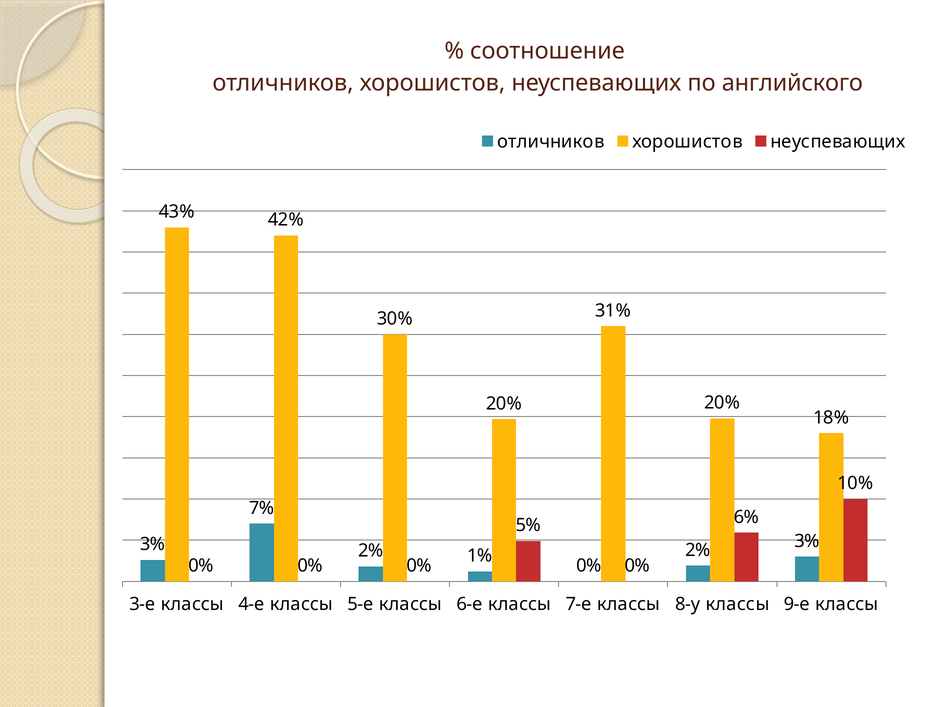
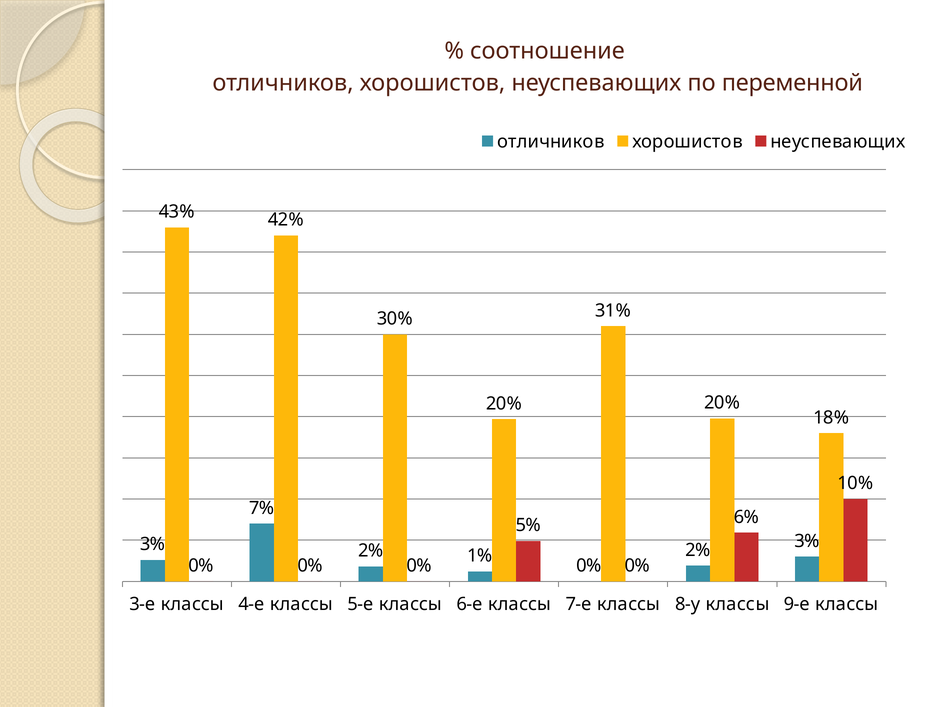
английского: английского -> переменной (792, 83)
